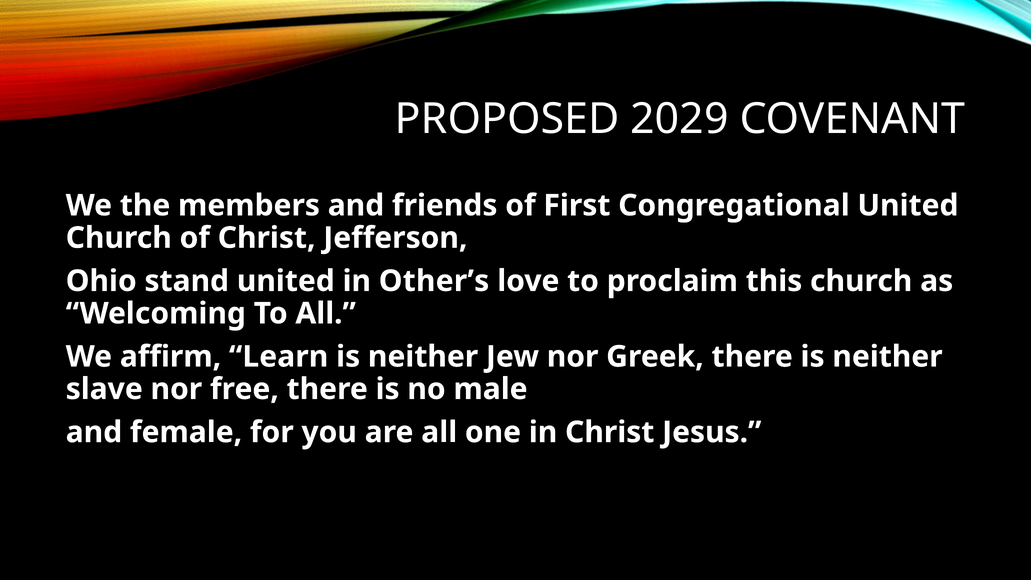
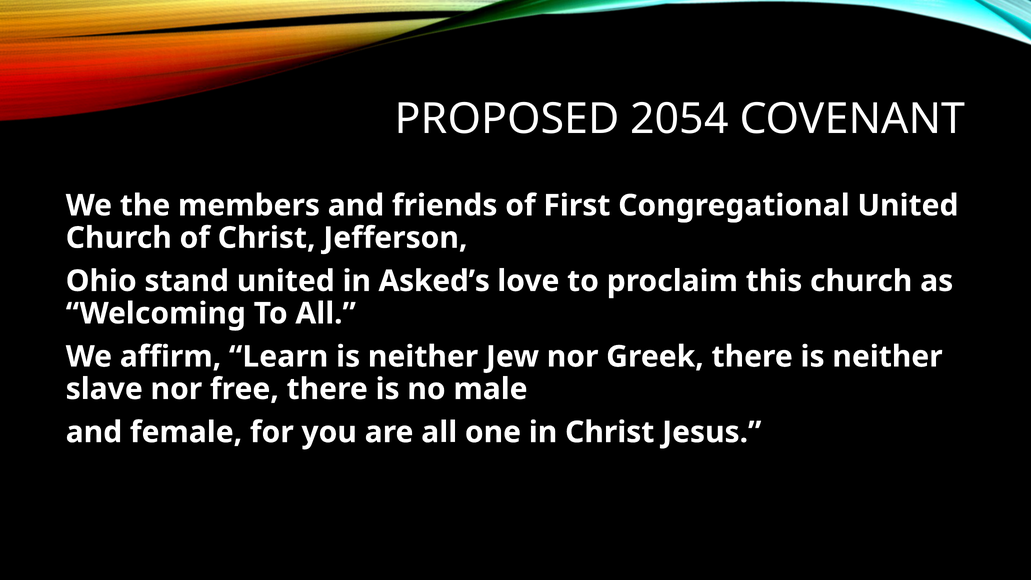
2029: 2029 -> 2054 (680, 119)
Other’s: Other’s -> Asked’s (434, 281)
